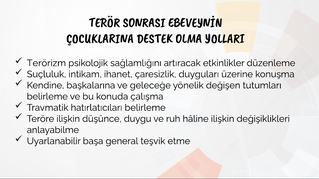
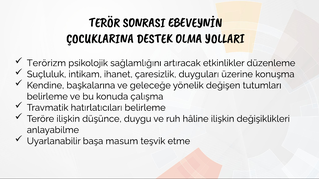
general: general -> masum (122, 141)
